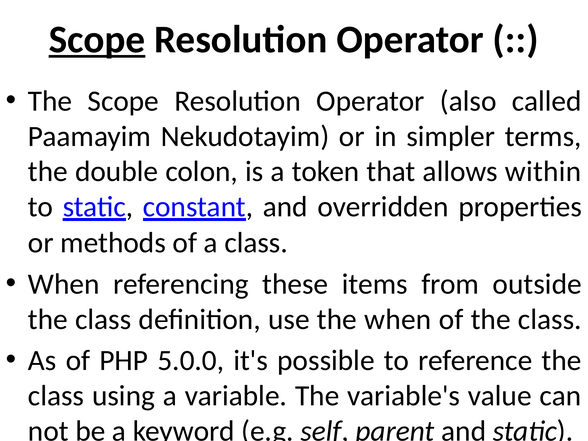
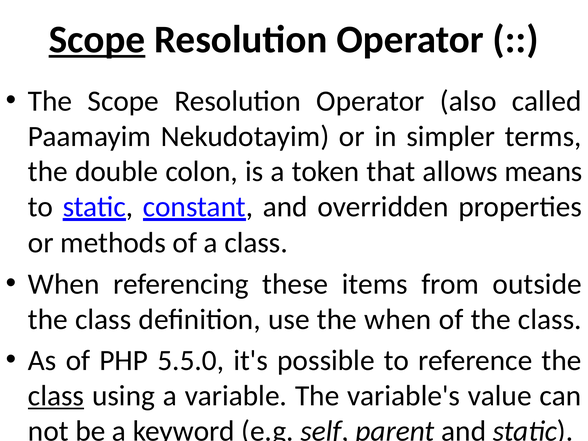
within: within -> means (543, 172)
5.0.0: 5.0.0 -> 5.5.0 (191, 360)
class underline: none -> present (56, 396)
